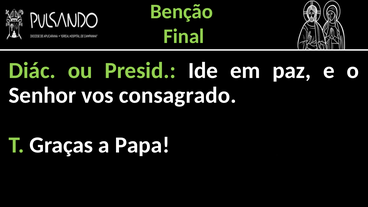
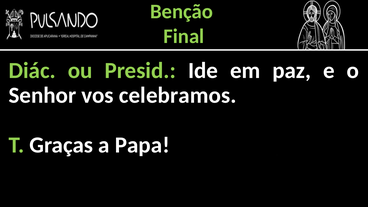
consagrado: consagrado -> celebramos (178, 95)
